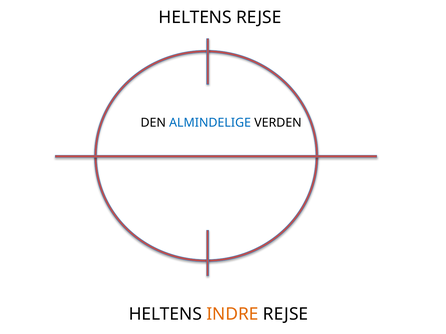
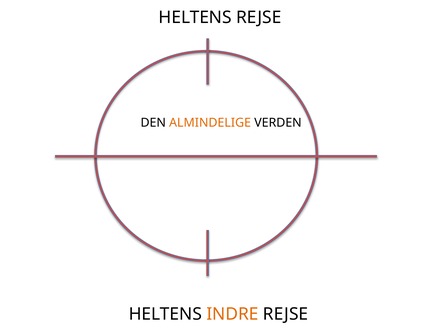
ALMINDELIGE colour: blue -> orange (210, 123)
